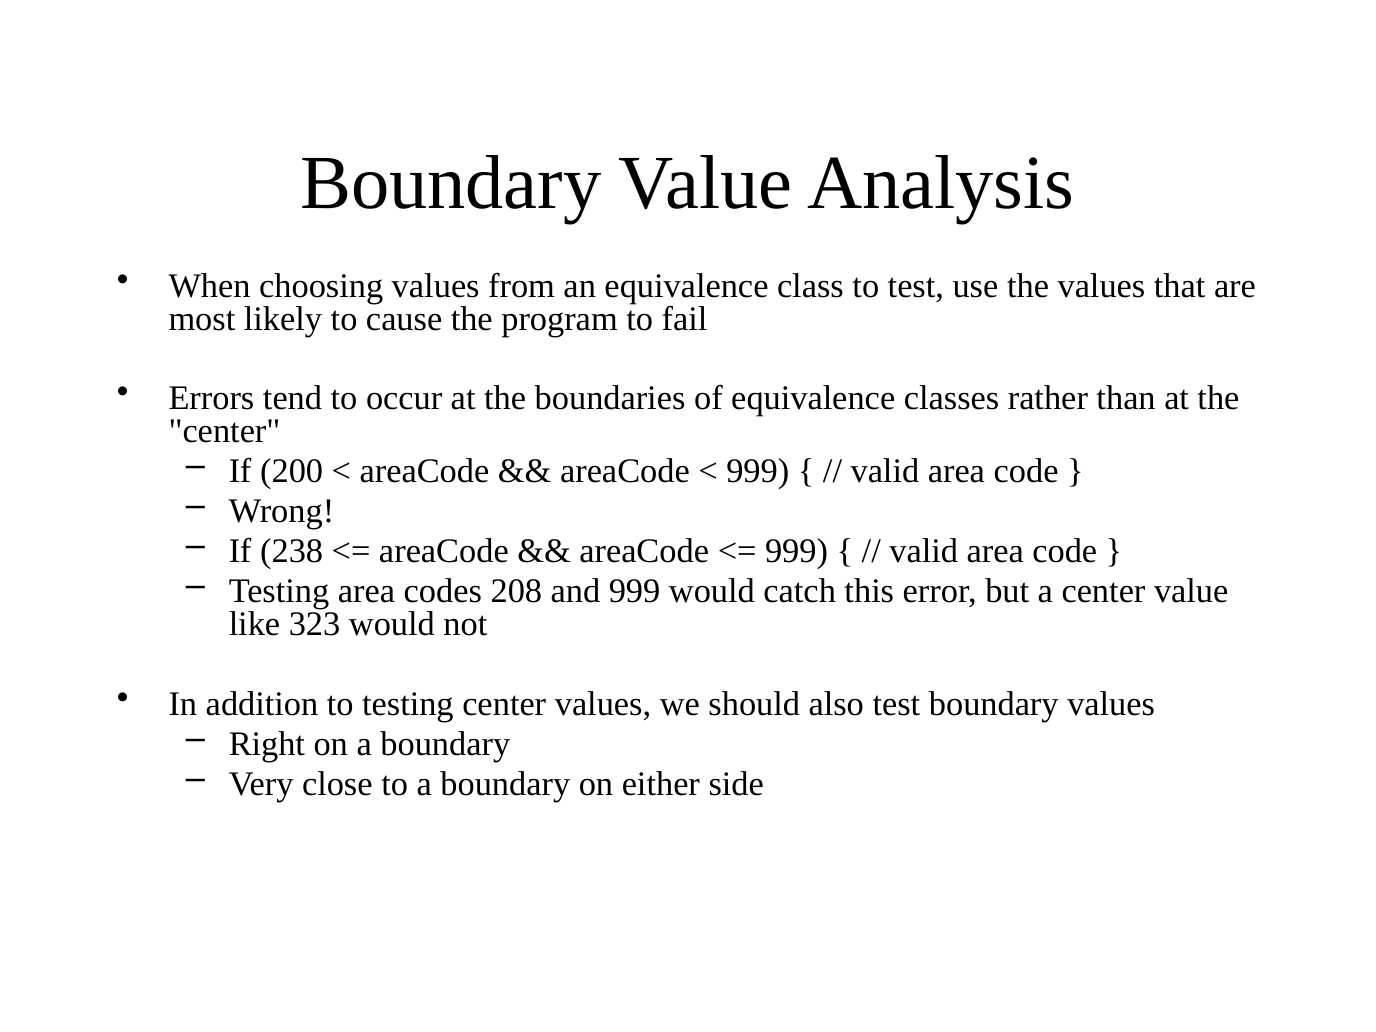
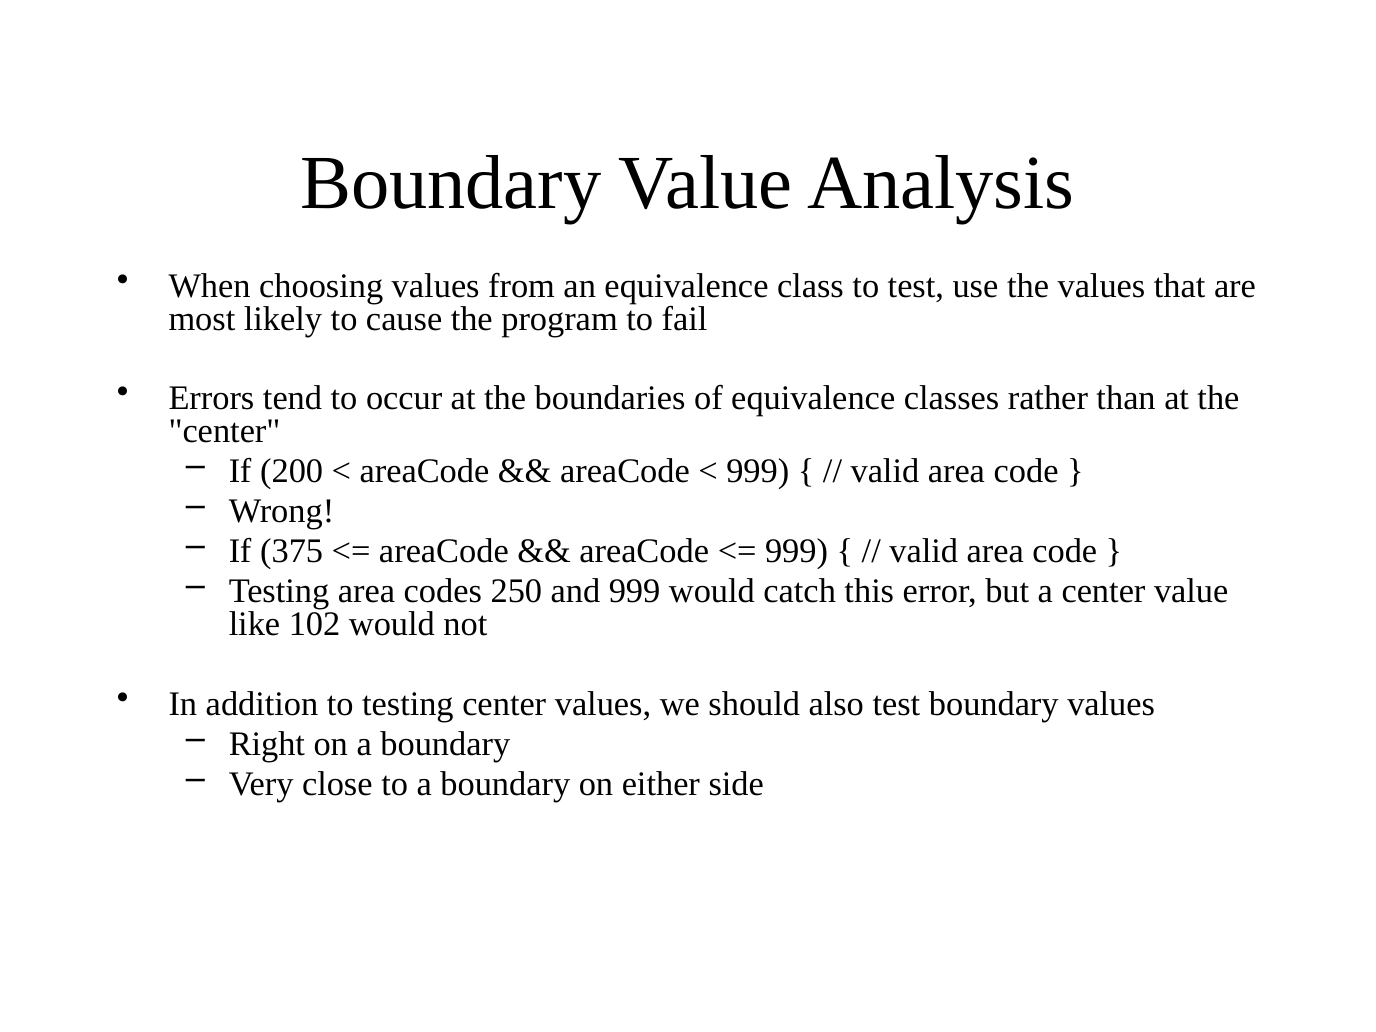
238: 238 -> 375 (292, 551)
208: 208 -> 250 (516, 591)
323: 323 -> 102 (315, 624)
